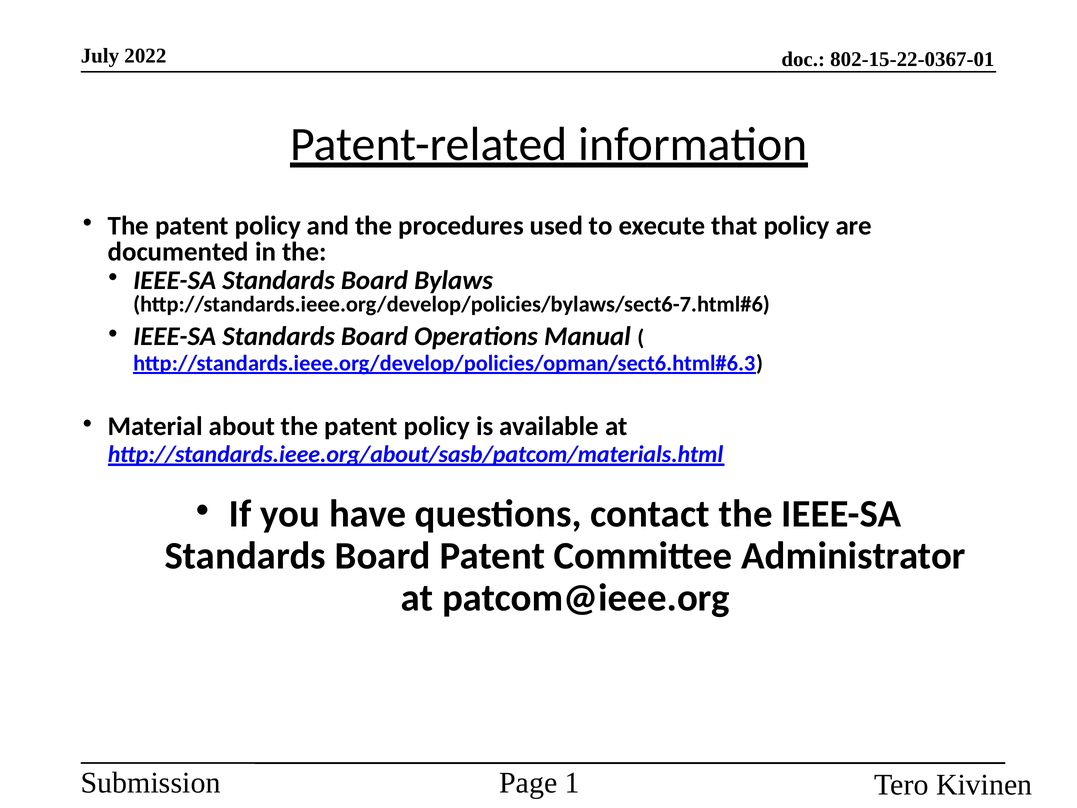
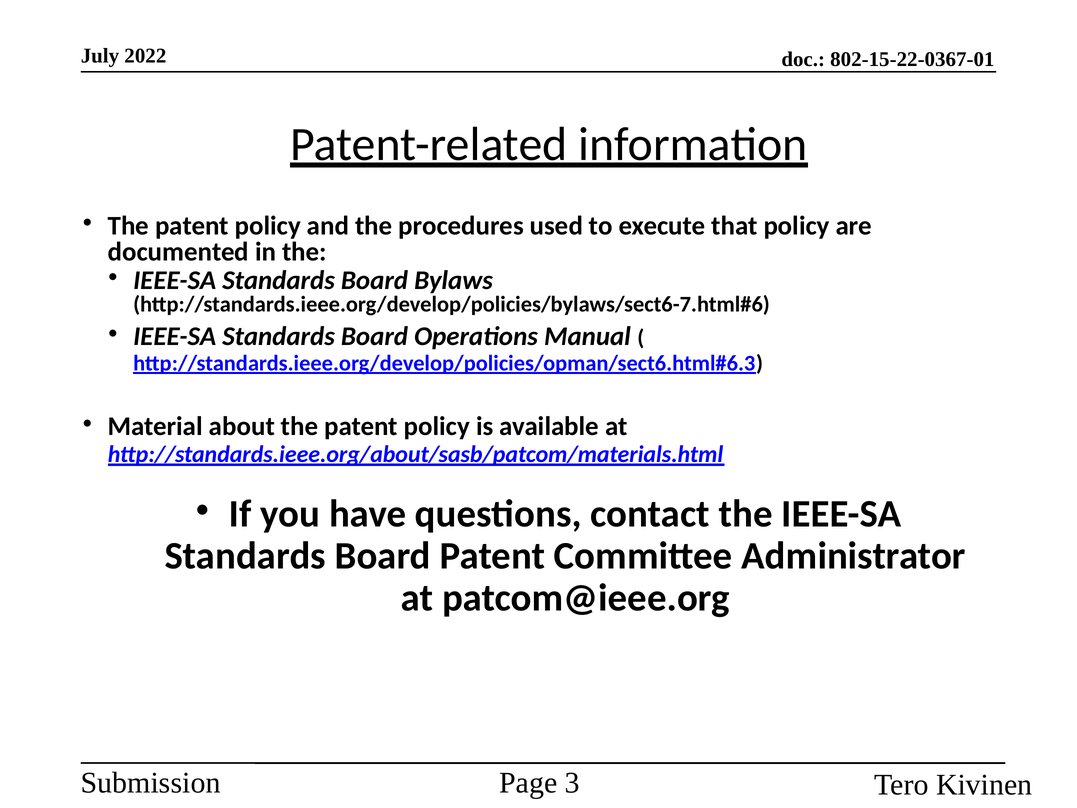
1: 1 -> 3 (572, 783)
